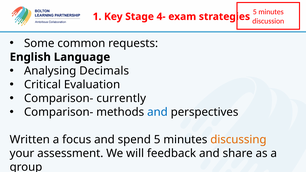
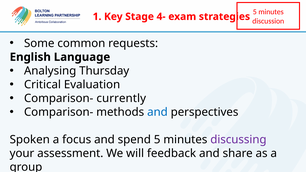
Decimals: Decimals -> Thursday (104, 71)
Written: Written -> Spoken (30, 140)
discussing colour: orange -> purple (238, 140)
